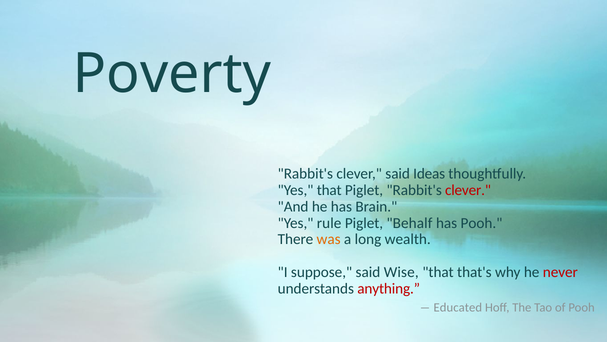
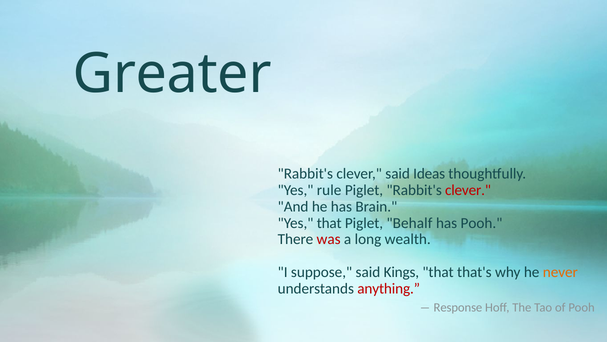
Poverty: Poverty -> Greater (172, 74)
Yes that: that -> rule (329, 190)
Yes rule: rule -> that (329, 223)
was colour: orange -> red (329, 239)
Wise: Wise -> Kings (401, 272)
never colour: red -> orange (560, 272)
Educated: Educated -> Response (458, 307)
